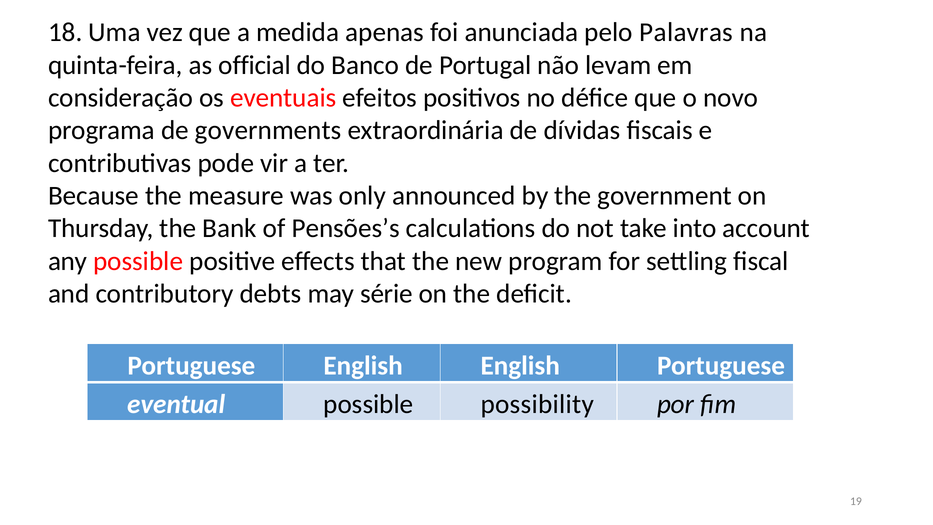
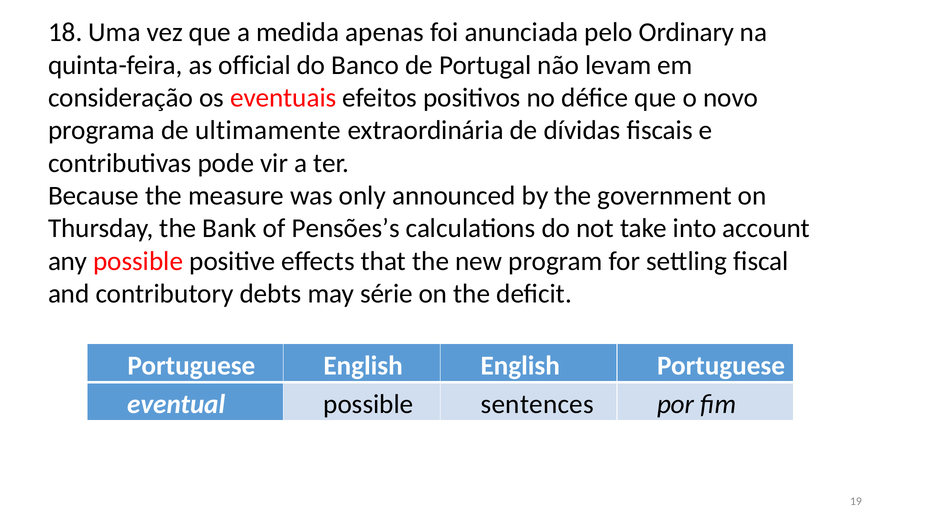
Palavras: Palavras -> Ordinary (686, 32)
governments: governments -> ultimamente (268, 130)
possibility: possibility -> sentences (537, 404)
